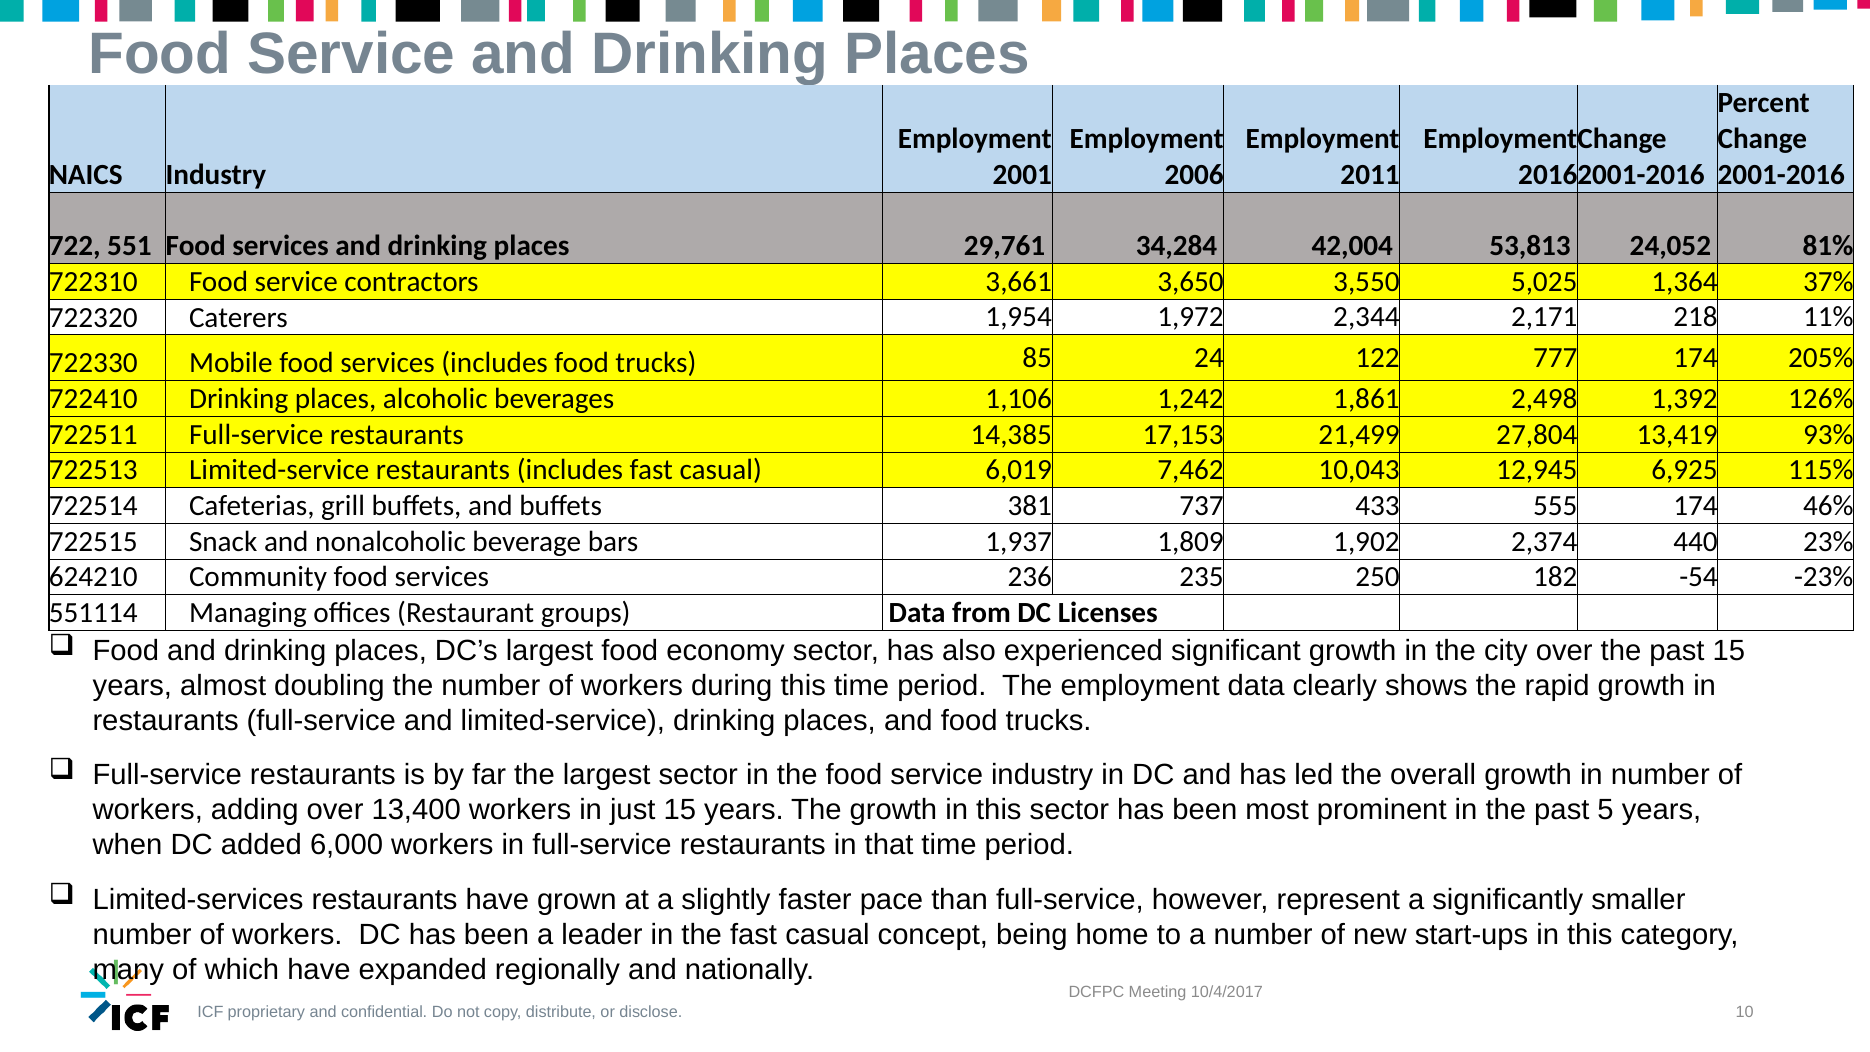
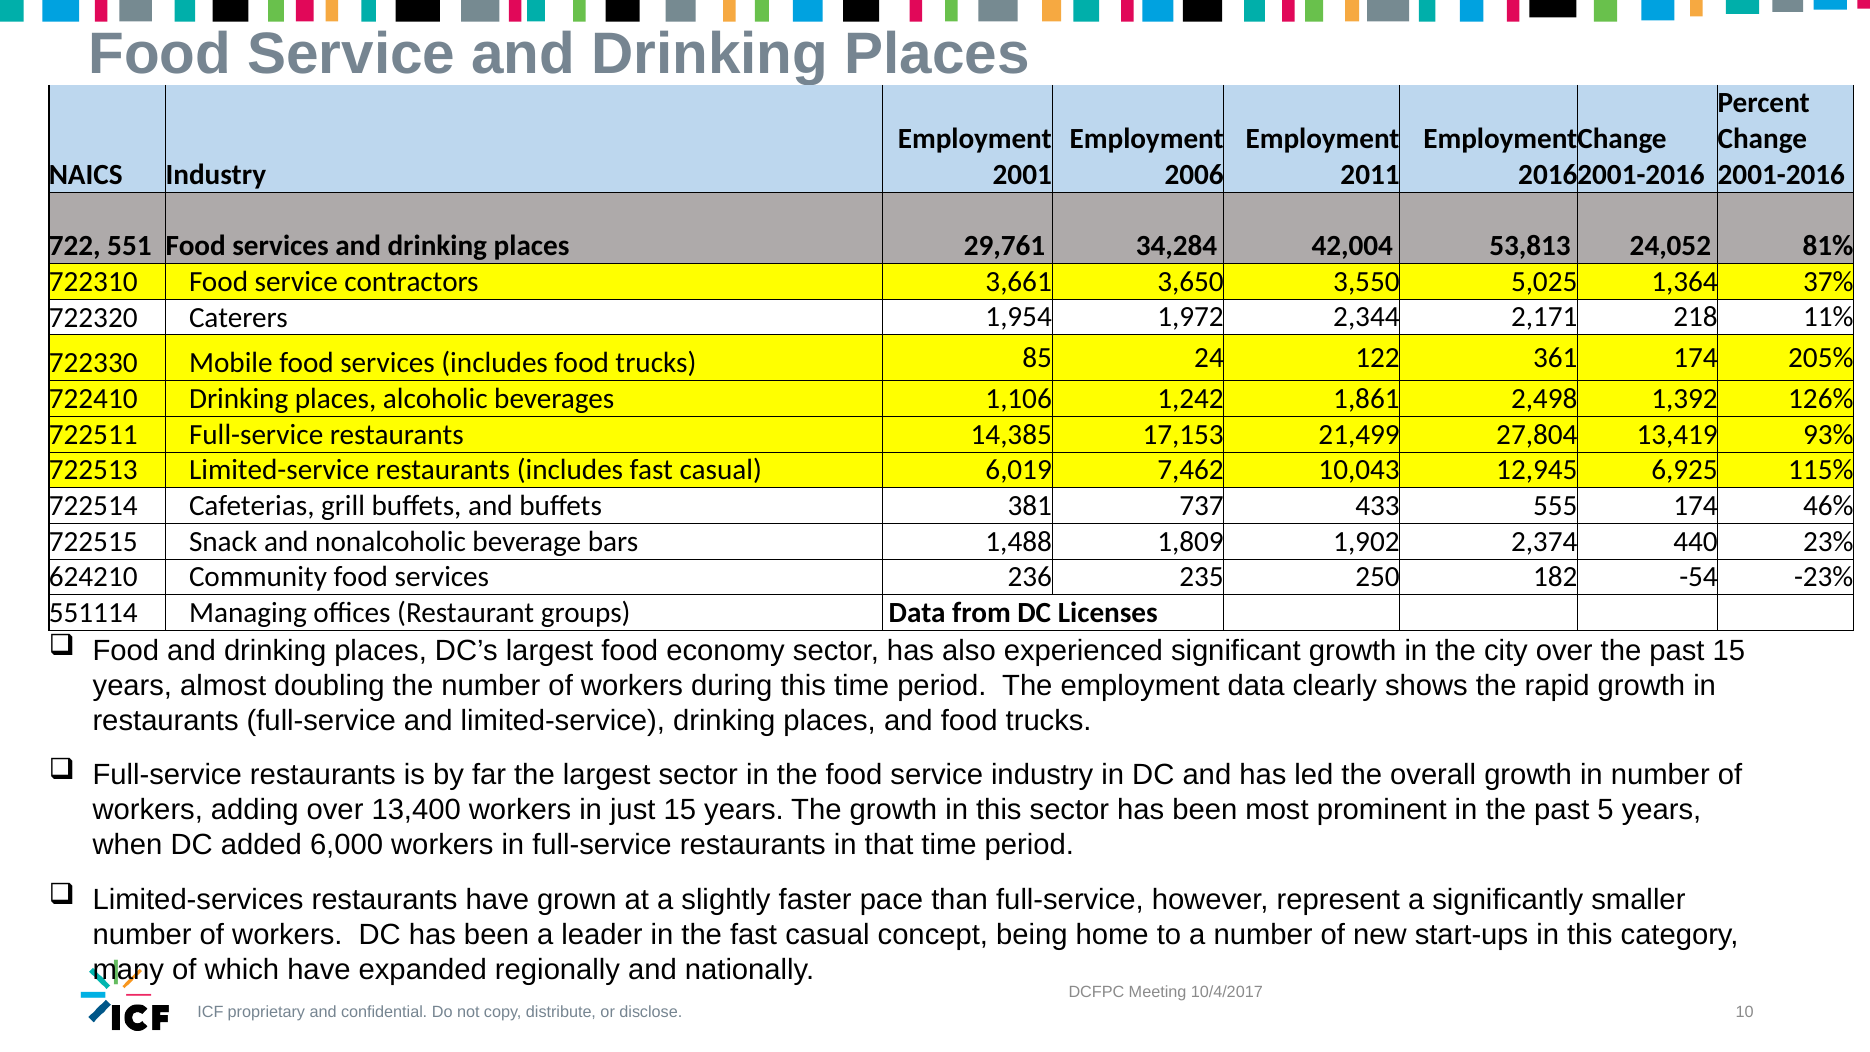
777: 777 -> 361 (1555, 358)
1,937: 1,937 -> 1,488 (1019, 541)
